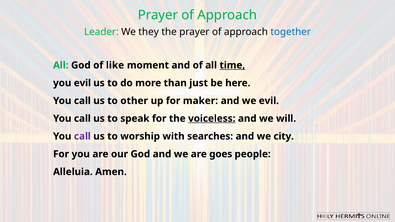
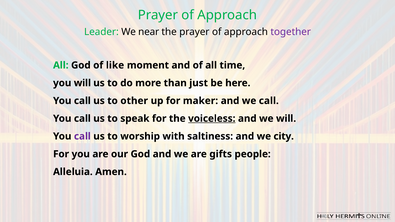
they: they -> near (149, 32)
together colour: blue -> purple (291, 32)
time underline: present -> none (232, 65)
you evil: evil -> will (82, 83)
we evil: evil -> call (269, 101)
searches: searches -> saltiness (210, 136)
goes: goes -> gifts (221, 154)
